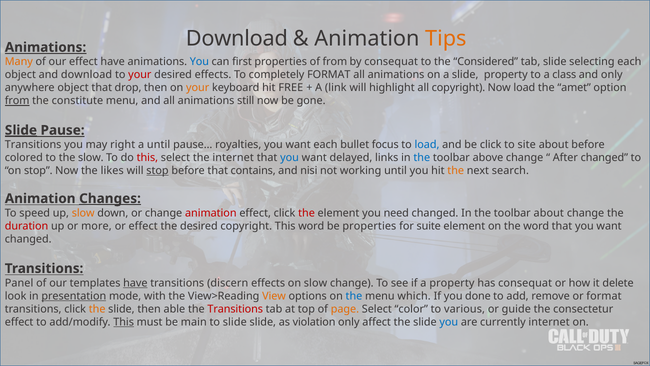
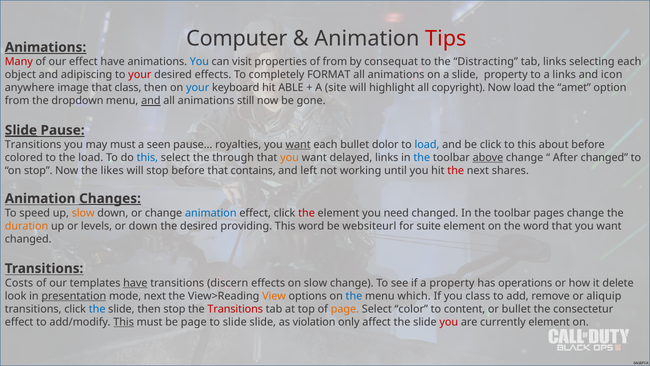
Download: Download -> Computer (237, 38)
Tips colour: orange -> red (446, 38)
Many colour: orange -> red (19, 62)
first: first -> visit (242, 62)
Considered: Considered -> Distracting (486, 62)
tab slide: slide -> links (555, 62)
and download: download -> adipiscing (87, 75)
a class: class -> links (564, 75)
and only: only -> icon (612, 75)
anywhere object: object -> image (73, 88)
that drop: drop -> class (128, 88)
your colour: orange -> blue (198, 88)
FREE: FREE -> ABLE (291, 88)
link: link -> site (336, 88)
from underline: present -> none (17, 101)
constitute: constitute -> dropdown (77, 101)
and underline: none -> present (151, 101)
may right: right -> must (123, 145)
a until: until -> seen (159, 145)
want underline: none -> present (298, 145)
focus: focus -> dolor (385, 145)
to site: site -> this (527, 145)
the slow: slow -> load (91, 158)
this colour: red -> blue (147, 158)
the internet: internet -> through (233, 158)
you colour: blue -> orange (290, 158)
above underline: none -> present (488, 158)
stop underline: present -> none (157, 171)
nisi: nisi -> left (309, 171)
the colour: orange -> red (456, 171)
search: search -> shares (510, 171)
animation colour: red -> blue (211, 213)
toolbar about: about -> pages (549, 213)
duration colour: red -> orange (27, 226)
more: more -> levels (96, 226)
or effect: effect -> down (143, 226)
desired copyright: copyright -> providing (246, 226)
be properties: properties -> websiteurl (369, 226)
Panel: Panel -> Costs (19, 283)
has consequat: consequat -> operations (525, 283)
mode with: with -> next (155, 296)
you done: done -> class (478, 296)
or format: format -> aliquip (604, 296)
the colour: orange -> blue (97, 309)
then able: able -> stop (174, 309)
various: various -> content (465, 309)
or guide: guide -> bullet (516, 309)
be main: main -> page (194, 322)
you colour: blue -> red (449, 322)
currently internet: internet -> element (549, 322)
